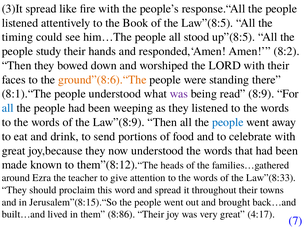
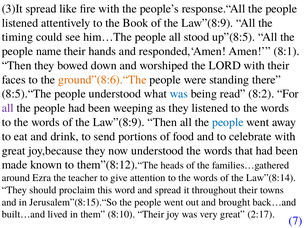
Book of the Law”(8:5: Law”(8:5 -> Law”(8:9 (207, 23)
study: study -> name (49, 51)
8:2: 8:2 -> 8:1 (287, 51)
8:1).“The: 8:1).“The -> 8:5).“The (27, 94)
was colour: purple -> blue (179, 94)
8:9: 8:9 -> 8:2 (261, 94)
all colour: blue -> purple (8, 108)
Law”(8:33: Law”(8:33 -> Law”(8:14 (271, 178)
8:86: 8:86 -> 8:10 (121, 214)
4:17: 4:17 -> 2:17 (261, 214)
